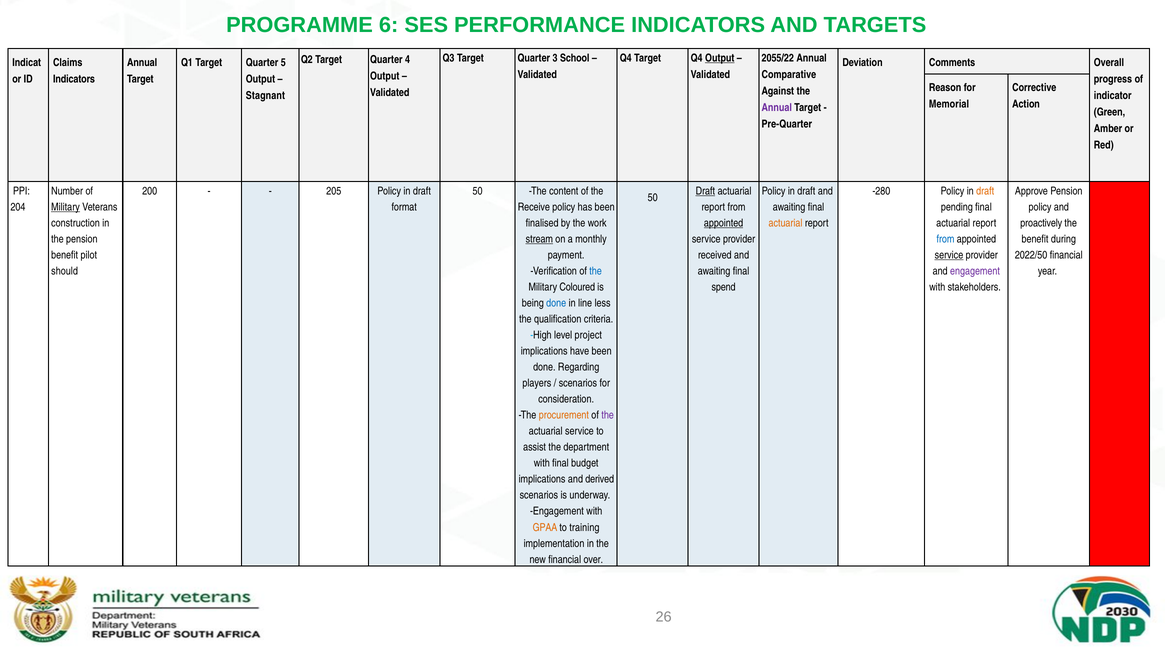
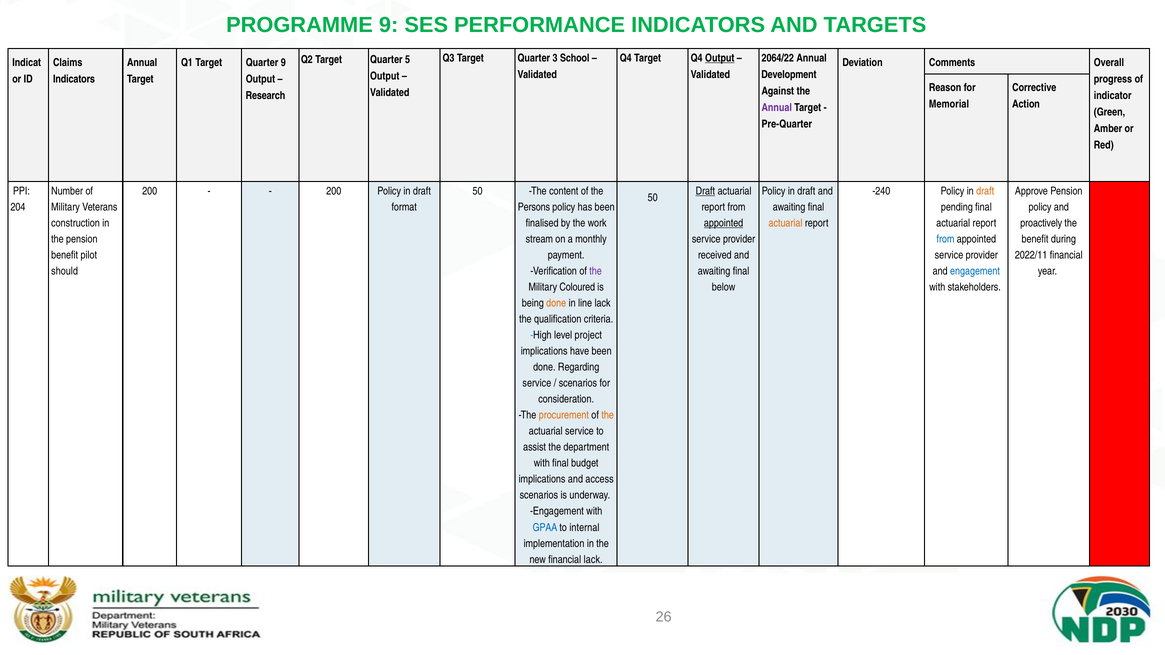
PROGRAMME 6: 6 -> 9 (389, 25)
2055/22: 2055/22 -> 2064/22 (778, 58)
4: 4 -> 5 (408, 60)
Quarter 5: 5 -> 9 (283, 62)
Comparative: Comparative -> Development (789, 75)
Stagnant: Stagnant -> Research (266, 95)
205: 205 -> 200 (334, 191)
-280: -280 -> -240 (881, 191)
Military underline: present -> none (65, 207)
Receive: Receive -> Persons (534, 207)
stream underline: present -> none (539, 239)
service underline: present -> none (949, 255)
2022/50: 2022/50 -> 2022/11 (1031, 255)
the colour: blue -> purple (596, 271)
engagement colour: purple -> blue (975, 271)
spend: spend -> below (724, 287)
done colour: blue -> orange (556, 303)
line less: less -> lack (603, 303)
players: players -> service (537, 383)
the colour: purple -> orange (608, 415)
derived: derived -> access (600, 480)
GPAA colour: orange -> blue (545, 528)
training: training -> internal (584, 528)
financial over: over -> lack (593, 560)
